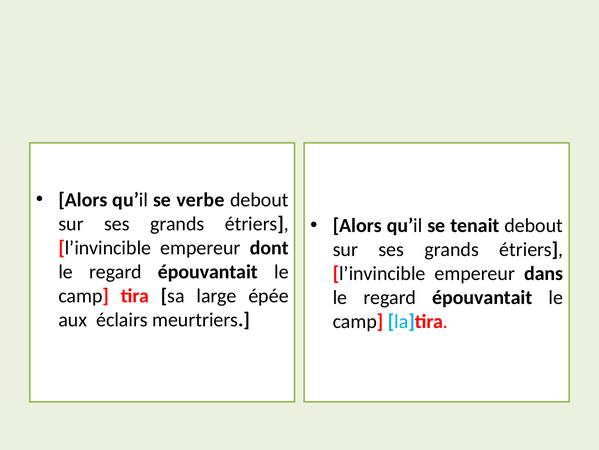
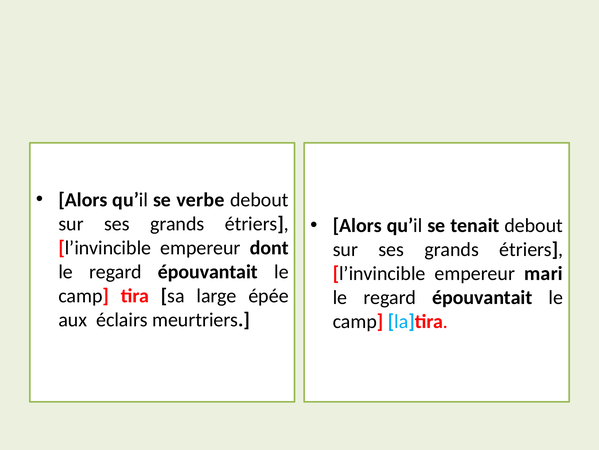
dans: dans -> mari (544, 273)
